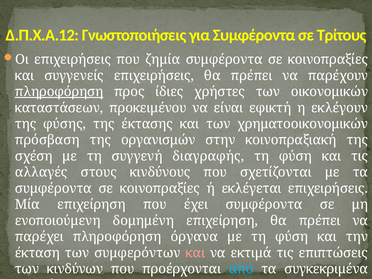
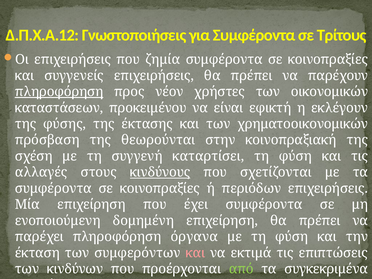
ίδιες: ίδιες -> νέον (169, 92)
οργανισμών: οργανισμών -> θεωρούνται (158, 140)
διαγραφής: διαγραφής -> καταρτίσει (208, 156)
κινδύνους underline: none -> present (160, 172)
εκλέγεται: εκλέγεται -> περιόδων (251, 188)
από colour: light blue -> light green (241, 269)
